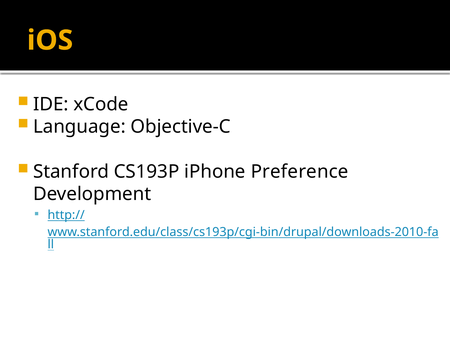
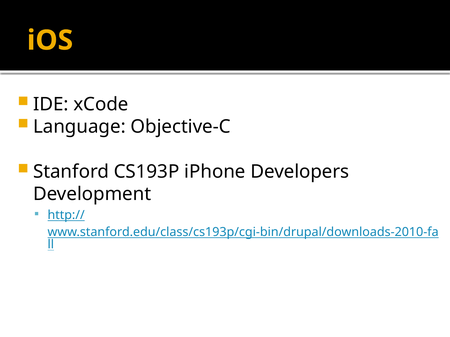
Preference: Preference -> Developers (300, 172)
